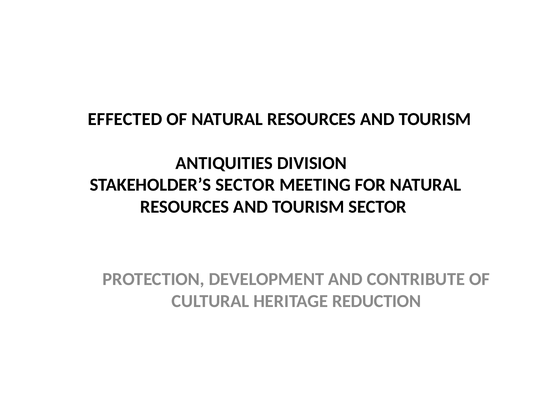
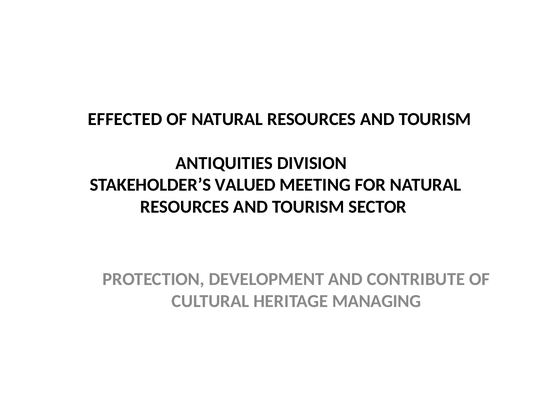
STAKEHOLDER’S SECTOR: SECTOR -> VALUED (245, 185)
REDUCTION: REDUCTION -> MANAGING (377, 301)
